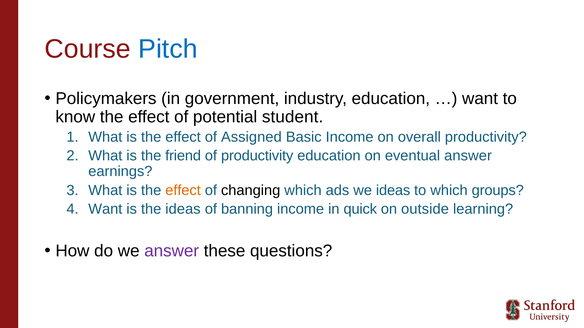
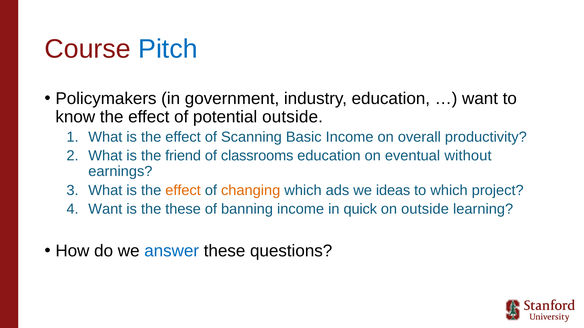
potential student: student -> outside (293, 117)
Assigned: Assigned -> Scanning (251, 137)
of productivity: productivity -> classrooms (257, 156)
eventual answer: answer -> without (468, 156)
changing colour: black -> orange (251, 191)
groups: groups -> project (498, 191)
the ideas: ideas -> these (183, 209)
answer colour: purple -> blue (172, 251)
